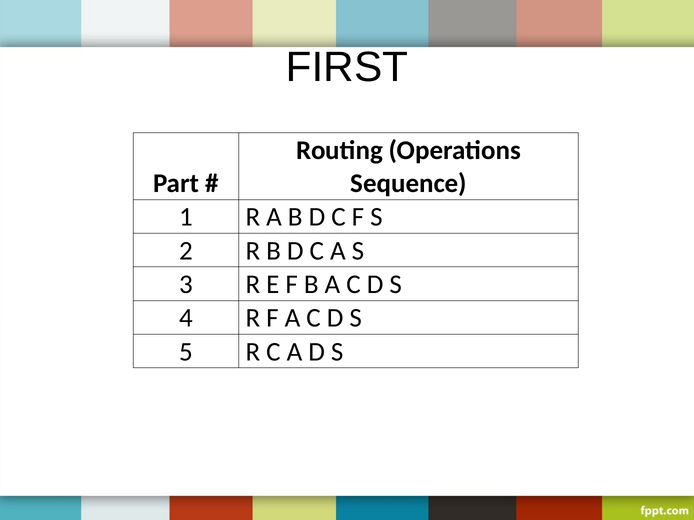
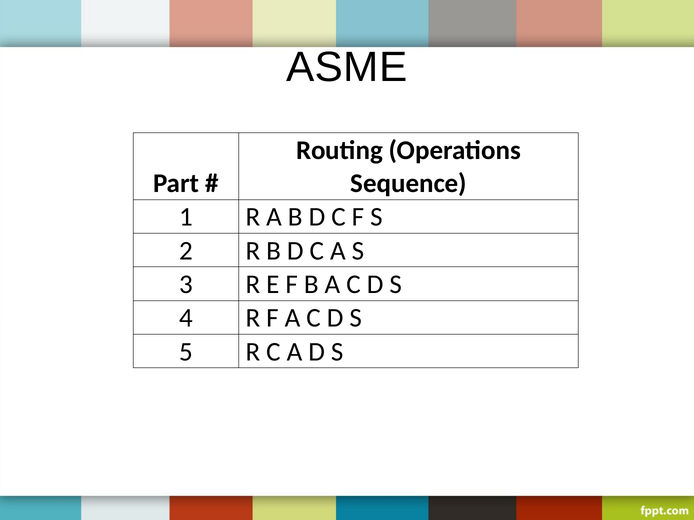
FIRST: FIRST -> ASME (347, 67)
